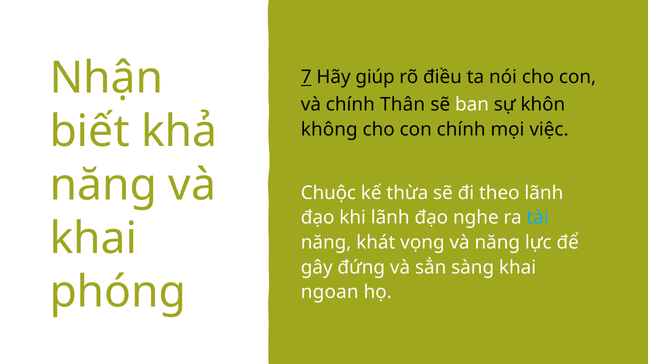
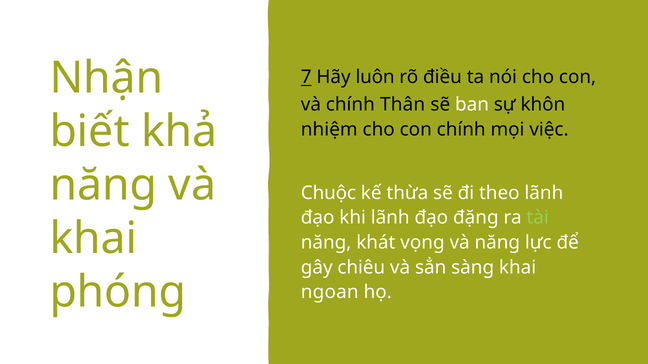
giúp: giúp -> luôn (375, 77)
không: không -> nhiệm (329, 130)
nghe: nghe -> đặng (476, 218)
tài colour: light blue -> light green (538, 218)
đứng: đứng -> chiêu (361, 268)
